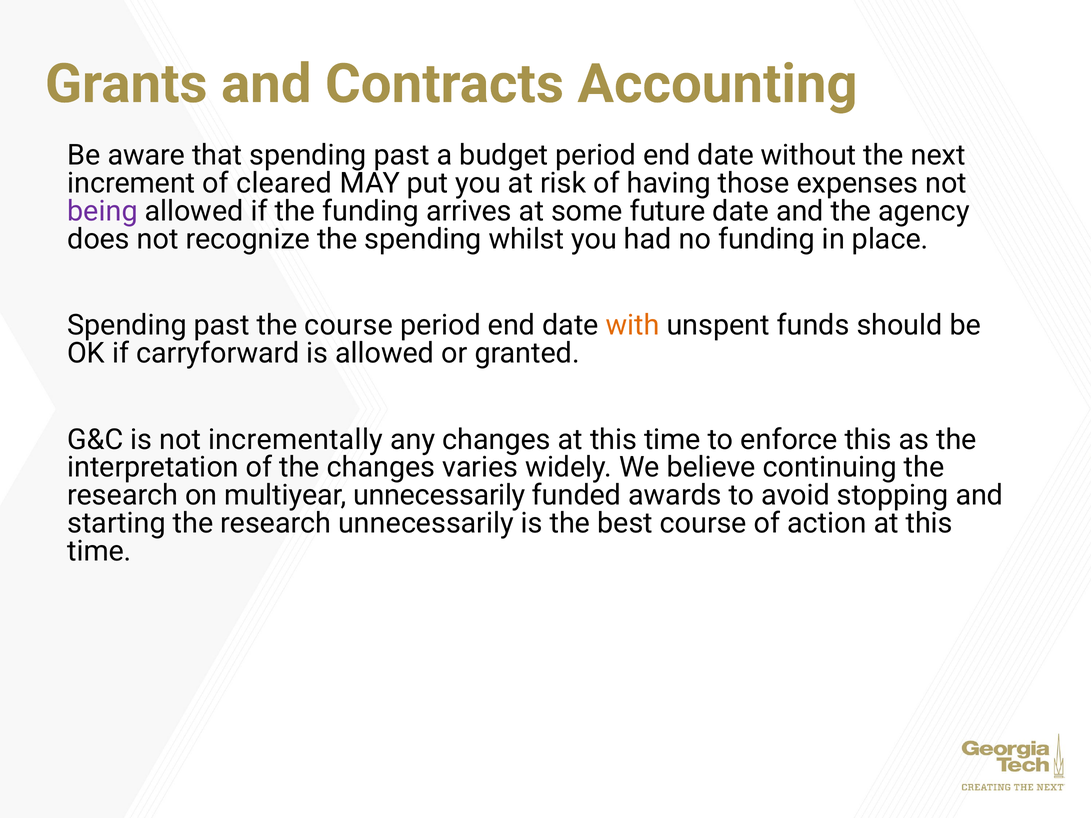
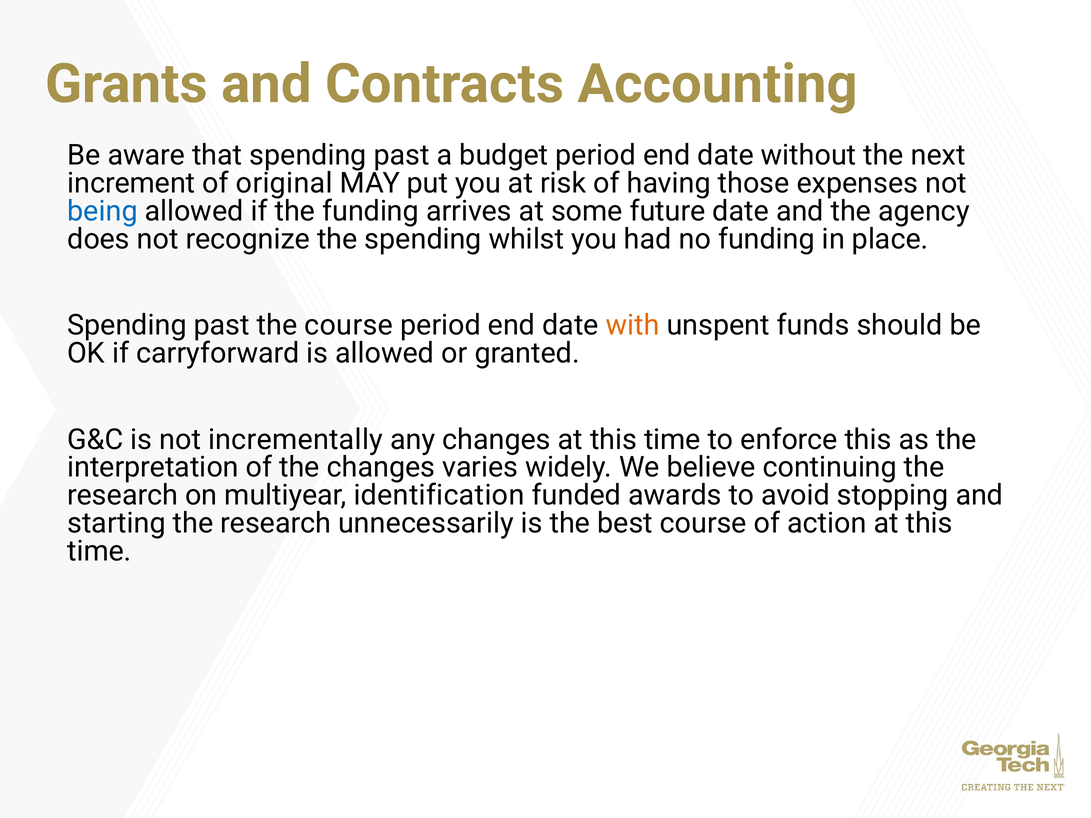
cleared: cleared -> original (284, 183)
being colour: purple -> blue (103, 211)
multiyear unnecessarily: unnecessarily -> identification (439, 496)
